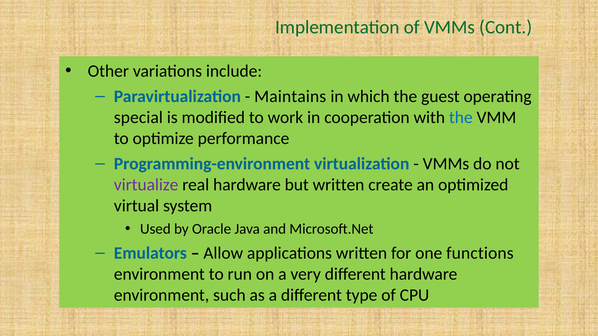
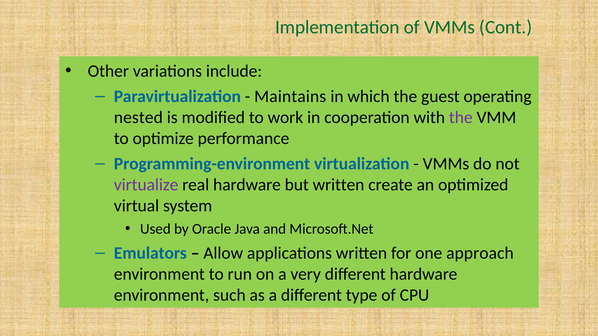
special: special -> nested (138, 118)
the colour: blue -> purple (461, 118)
functions: functions -> approach (480, 253)
